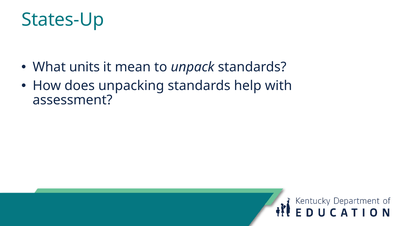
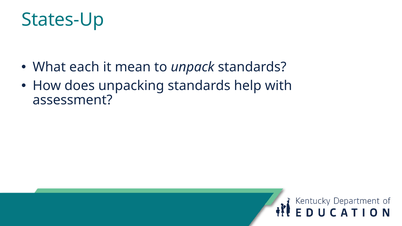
units: units -> each (84, 67)
